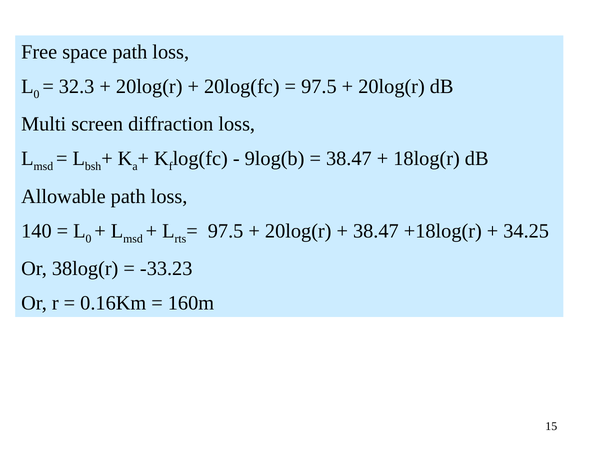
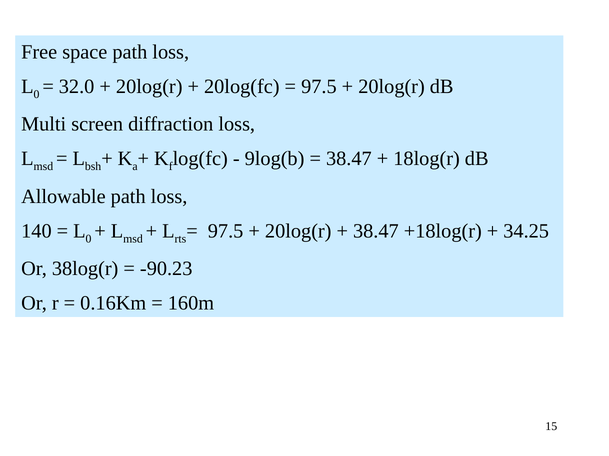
32.3: 32.3 -> 32.0 (77, 87)
-33.23: -33.23 -> -90.23 (166, 269)
